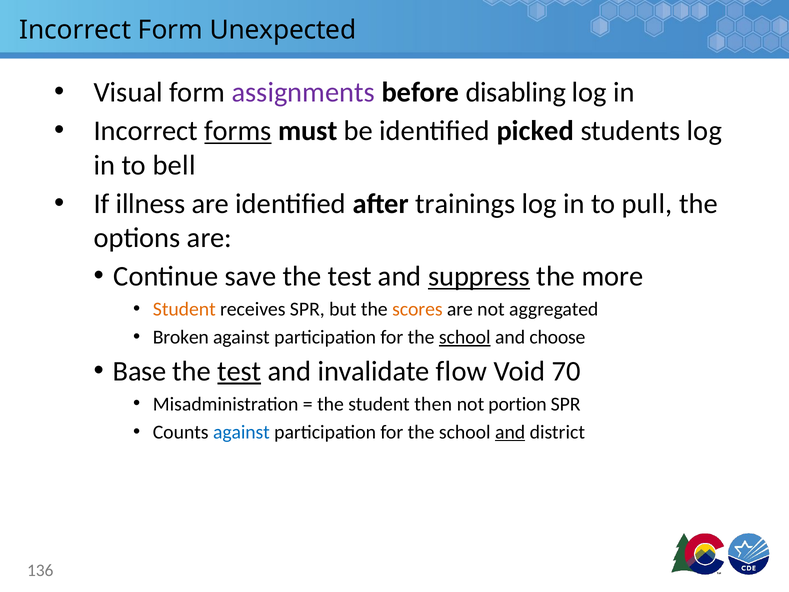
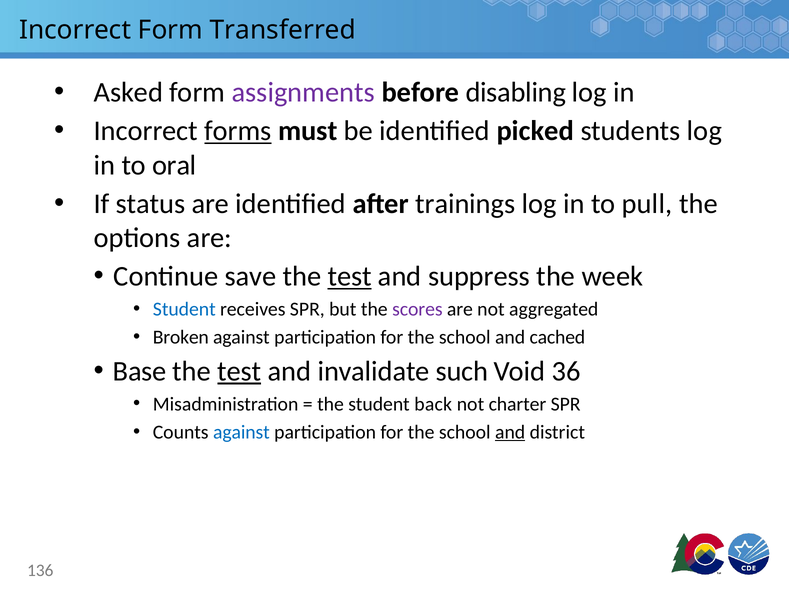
Unexpected: Unexpected -> Transferred (283, 30)
Visual: Visual -> Asked (128, 92)
bell: bell -> oral (174, 165)
illness: illness -> status (151, 204)
test underline: none -> present (350, 276)
suppress underline: present -> none (479, 276)
more: more -> week (612, 276)
Student colour: orange -> blue (184, 309)
scores colour: orange -> purple (417, 309)
school underline: present -> none (465, 337)
choose: choose -> cached (557, 337)
flow: flow -> such (462, 371)
70: 70 -> 36 (566, 371)
then: then -> back (433, 404)
portion: portion -> charter (517, 404)
